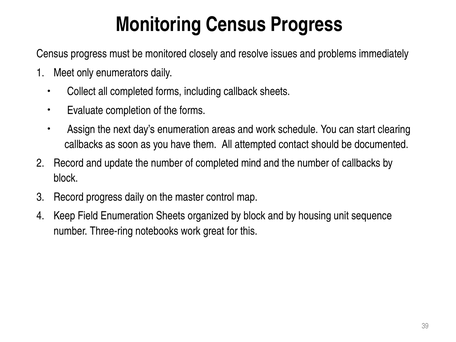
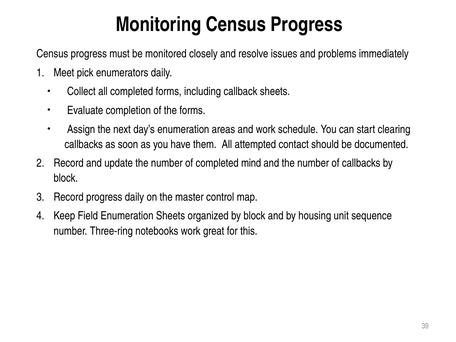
only: only -> pick (85, 73)
